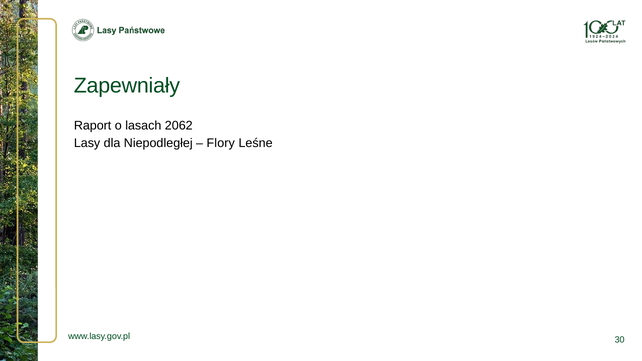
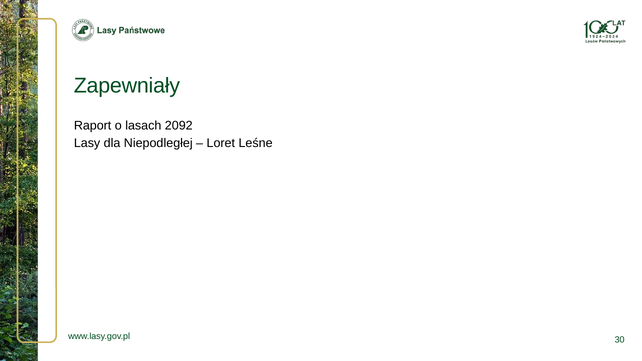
2062: 2062 -> 2092 (179, 126)
Flory: Flory -> Loret (221, 143)
